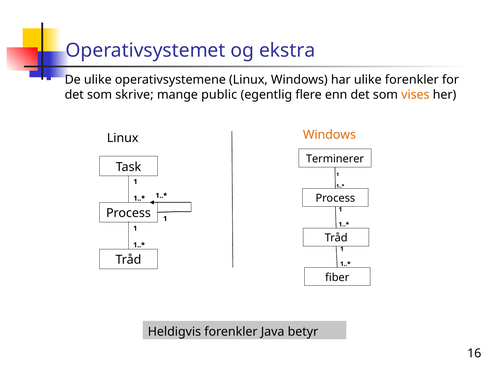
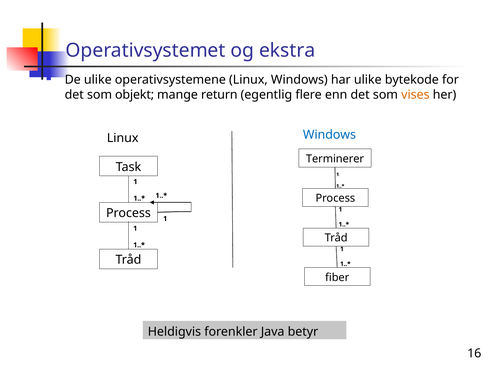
ulike forenkler: forenkler -> bytekode (412, 80)
skrive: skrive -> objekt (135, 95)
public: public -> return (219, 95)
Windows colour: orange -> blue (329, 135)
